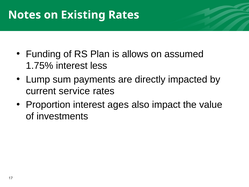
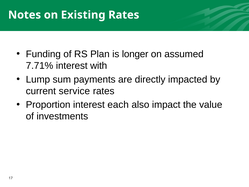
allows: allows -> longer (135, 54)
1.75%: 1.75% -> 7.71% (40, 66)
less: less -> with (99, 66)
ages: ages -> each (118, 105)
